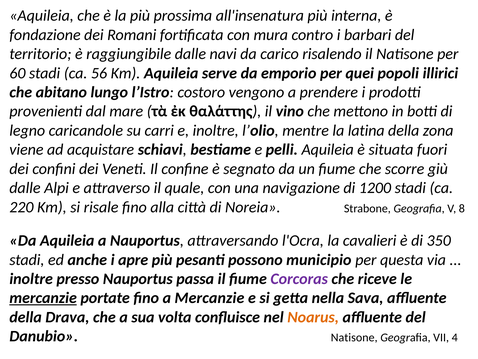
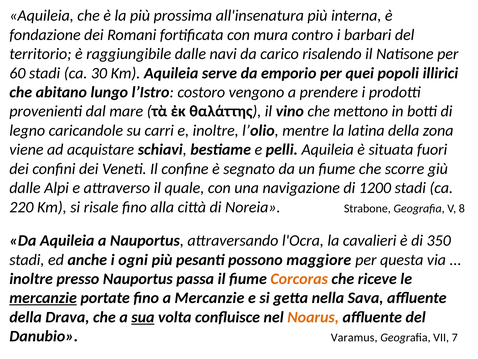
56: 56 -> 30 (99, 73)
apre: apre -> ogni (133, 259)
municipio: municipio -> maggiore (319, 259)
Corcoras colour: purple -> orange (299, 279)
sua underline: none -> present (143, 317)
Danubio Natisone: Natisone -> Varamus (354, 337)
4: 4 -> 7 (455, 337)
